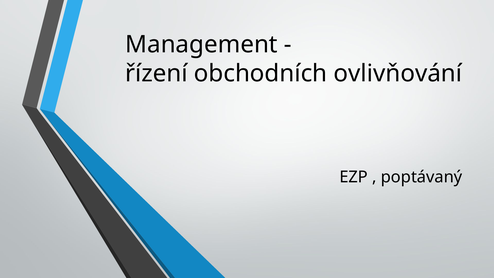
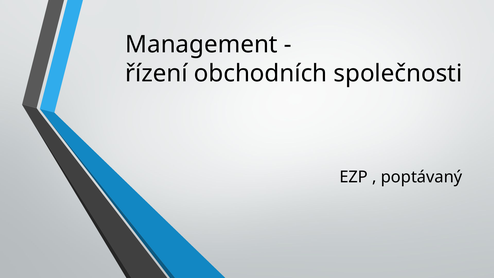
ovlivňování: ovlivňování -> společnosti (398, 74)
